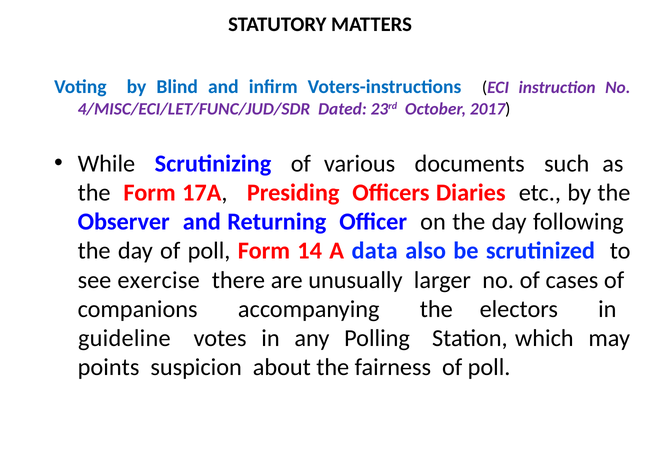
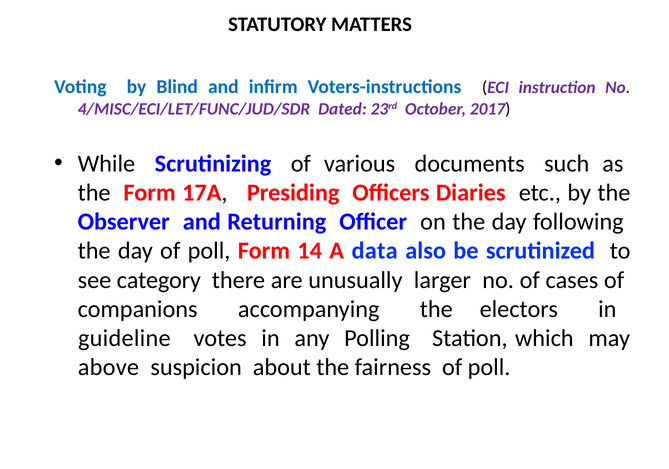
exercise: exercise -> category (159, 280)
points: points -> above (108, 367)
